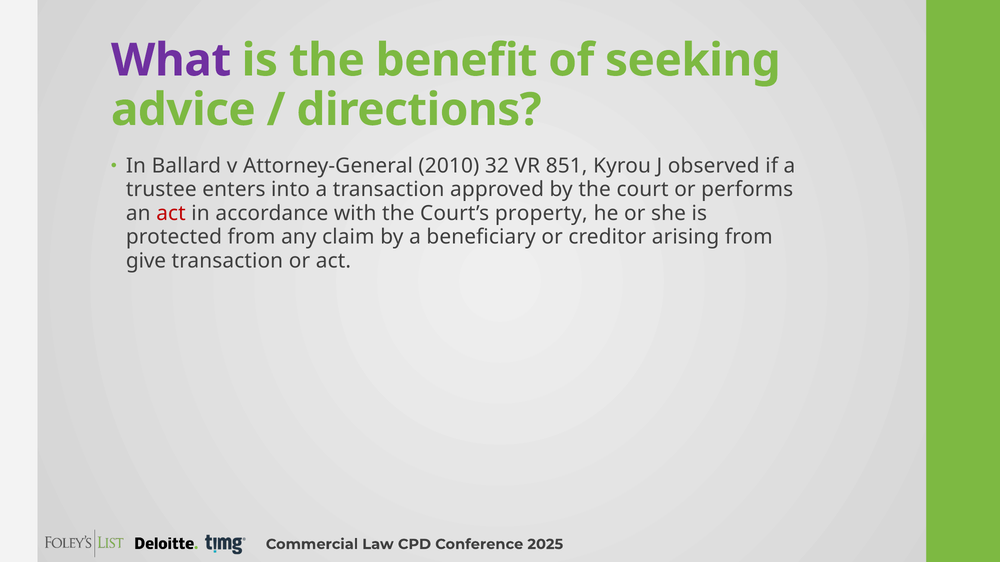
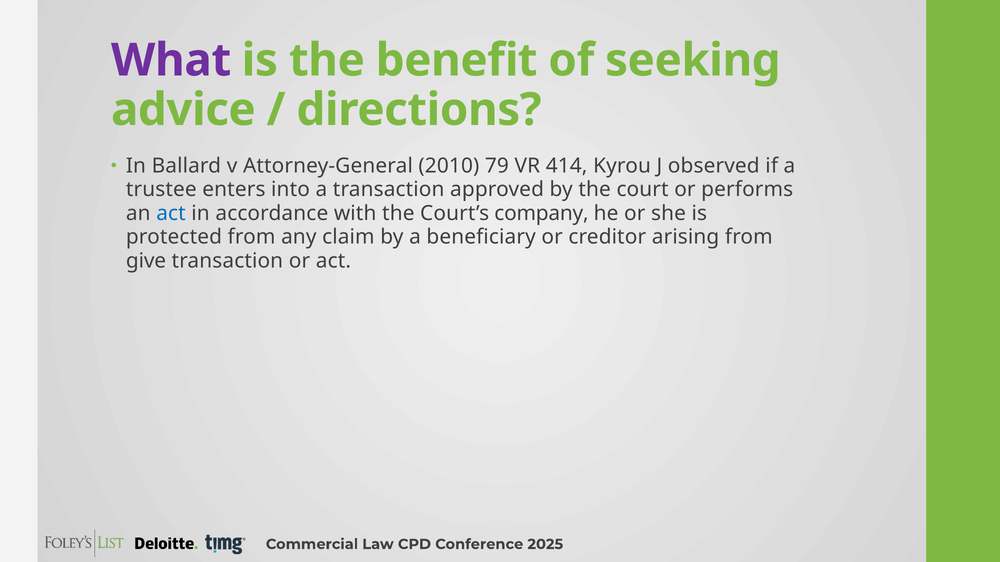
32: 32 -> 79 (497, 166)
851: 851 -> 414 (567, 166)
act colour: red -> blue (171, 213)
property: property -> company (541, 213)
